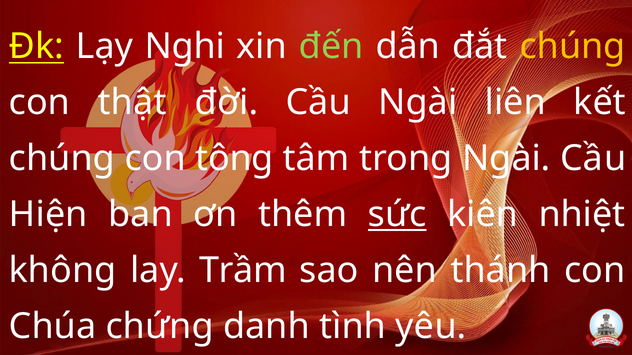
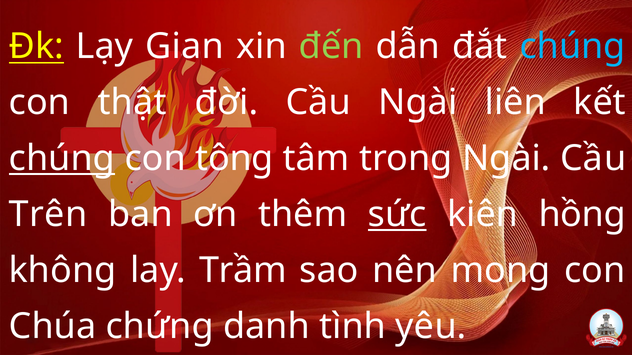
Nghi: Nghi -> Gian (185, 46)
chúng colour: yellow -> light blue (573, 46)
chúng underline: none -> present (62, 159)
Hiện: Hiện -> Trên (48, 215)
nhiệt: nhiệt -> hồng (582, 215)
thánh: thánh -> mong (500, 271)
